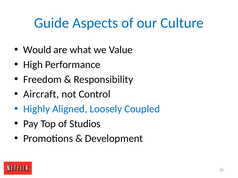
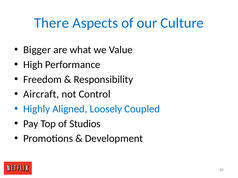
Guide: Guide -> There (52, 23)
Would: Would -> Bigger (37, 50)
